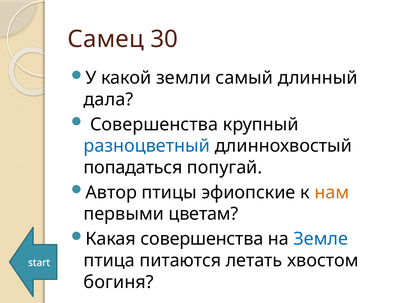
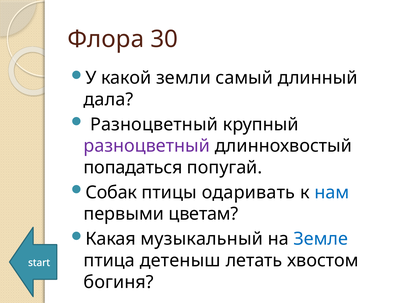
Самец: Самец -> Флора (106, 39)
Совершенства: Совершенства -> Разноцветный (154, 124)
разноцветный colour: blue -> purple (147, 146)
Автор: Автор -> Собак (111, 192)
эфиопские: эфиопские -> одаривать (248, 192)
нам colour: orange -> blue (332, 192)
Какая совершенства: совершенства -> музыкальный (202, 239)
питаются: питаются -> детеныш (180, 261)
